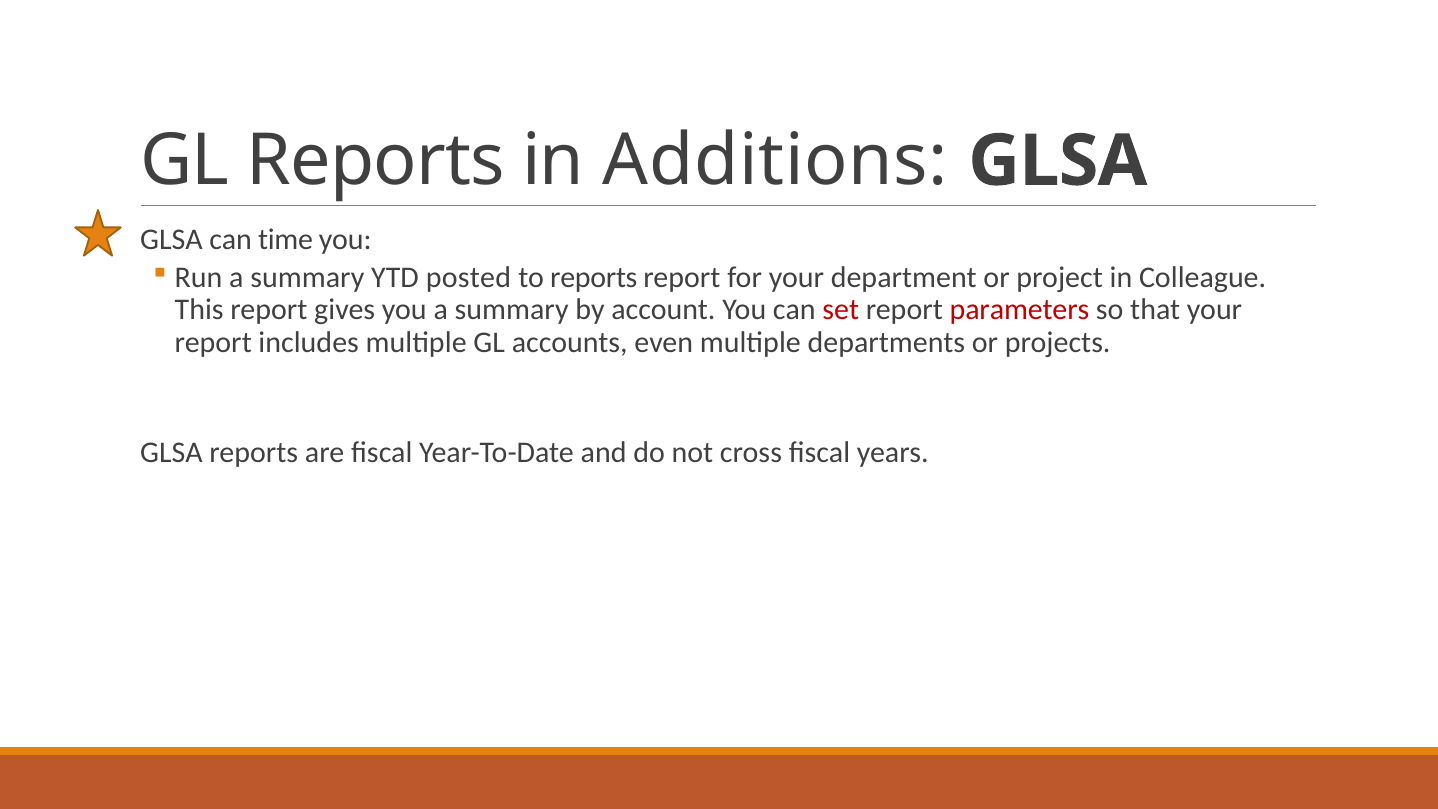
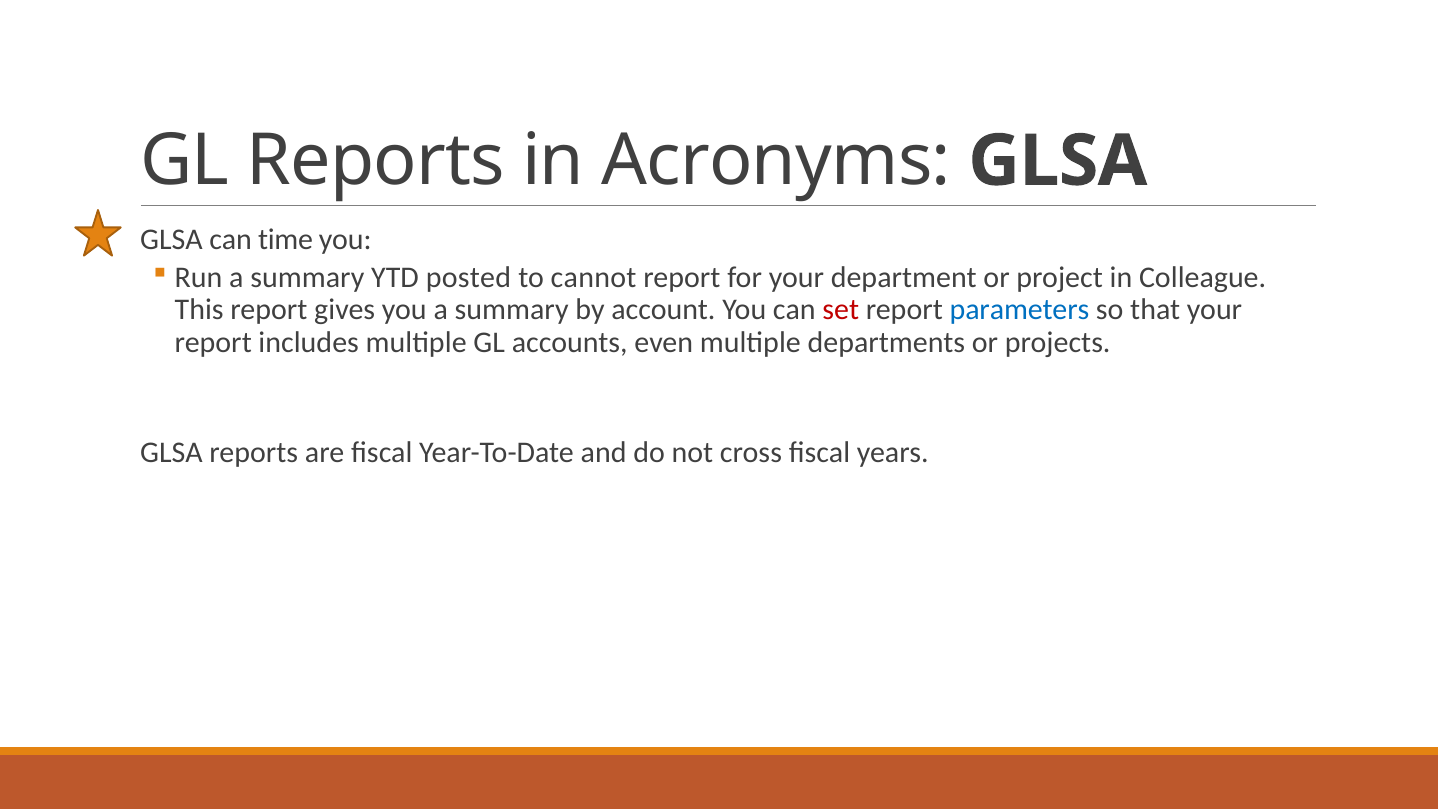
Additions: Additions -> Acronyms (776, 161)
to reports: reports -> cannot (594, 278)
parameters colour: red -> blue (1019, 310)
